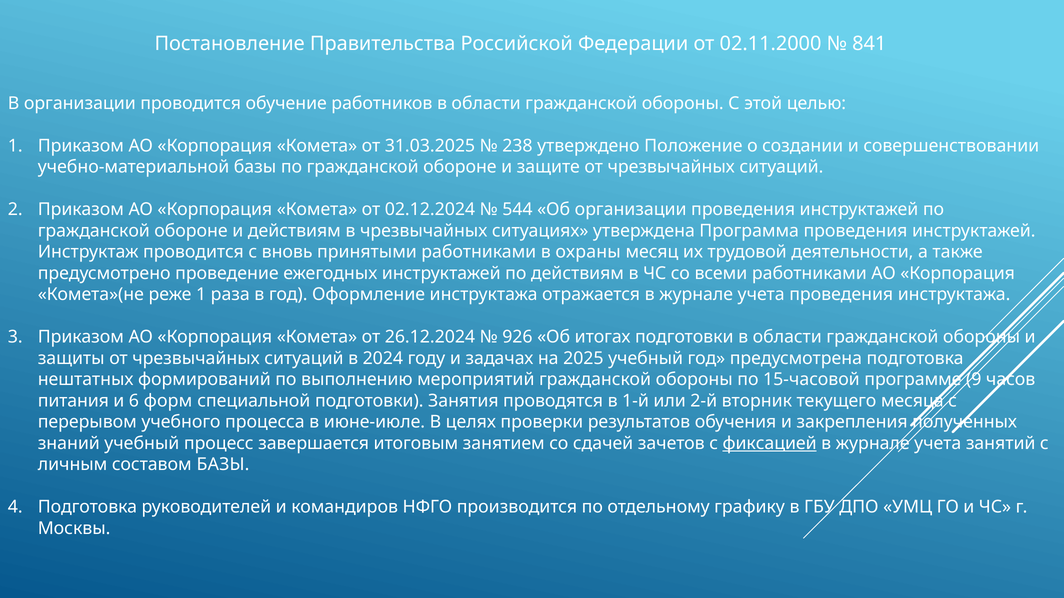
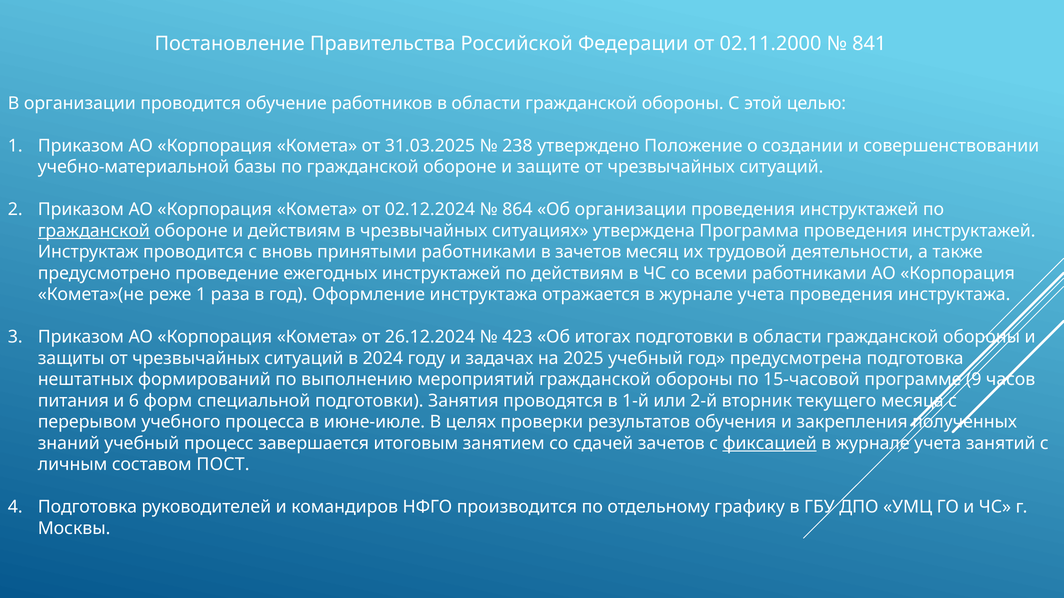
544: 544 -> 864 (517, 210)
гражданской underline: none -> present (94, 231)
в охраны: охраны -> зачетов (588, 252)
926: 926 -> 423 (517, 337)
составом БАЗЫ: БАЗЫ -> ПОСТ (223, 465)
